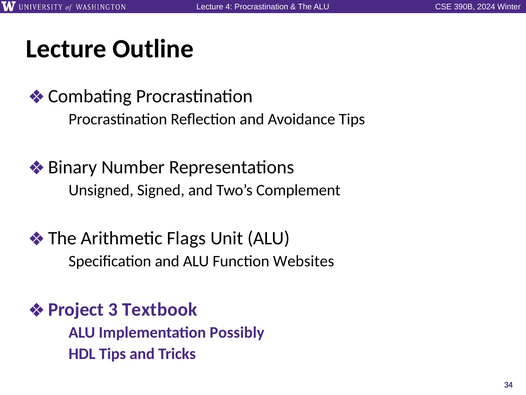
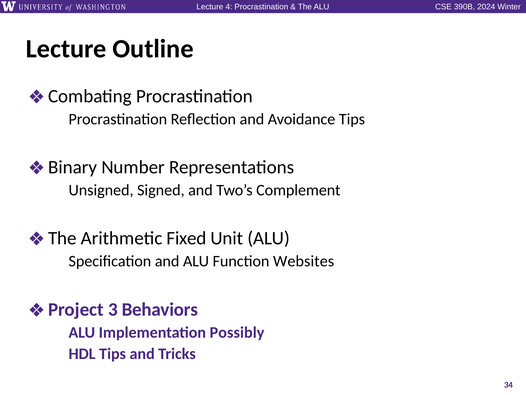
Flags: Flags -> Fixed (186, 238)
Textbook: Textbook -> Behaviors (160, 309)
